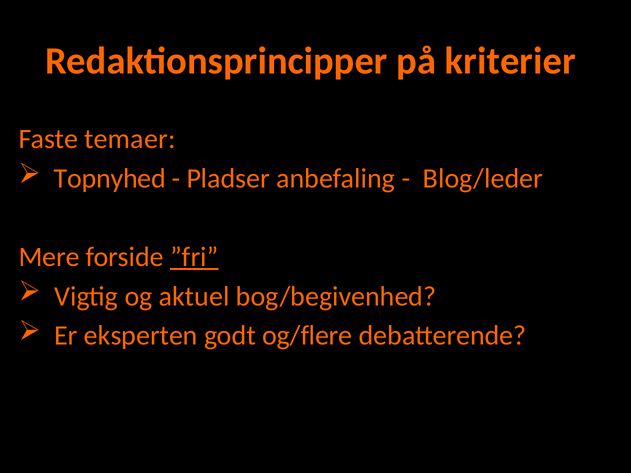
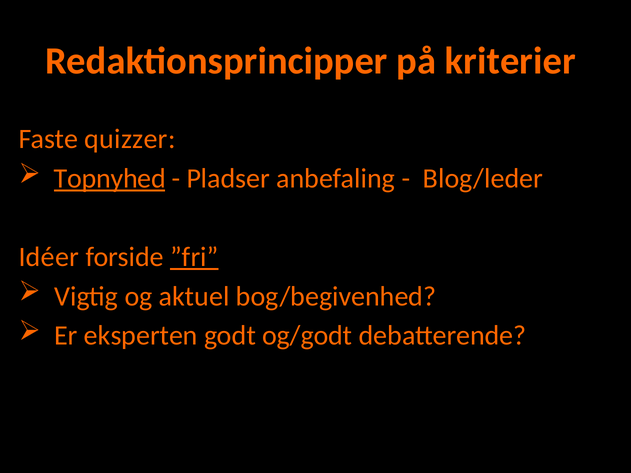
temaer: temaer -> quizzer (130, 139)
Topnyhed underline: none -> present (110, 179)
Mere: Mere -> Idéer (49, 257)
og/flere: og/flere -> og/godt (307, 336)
